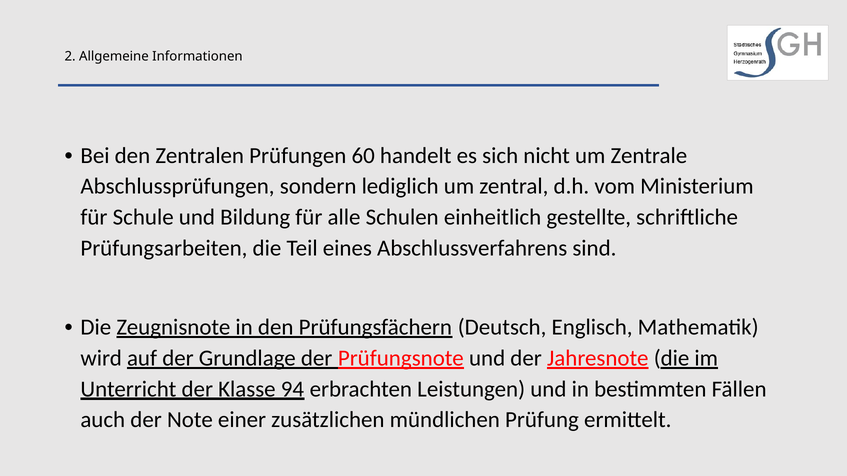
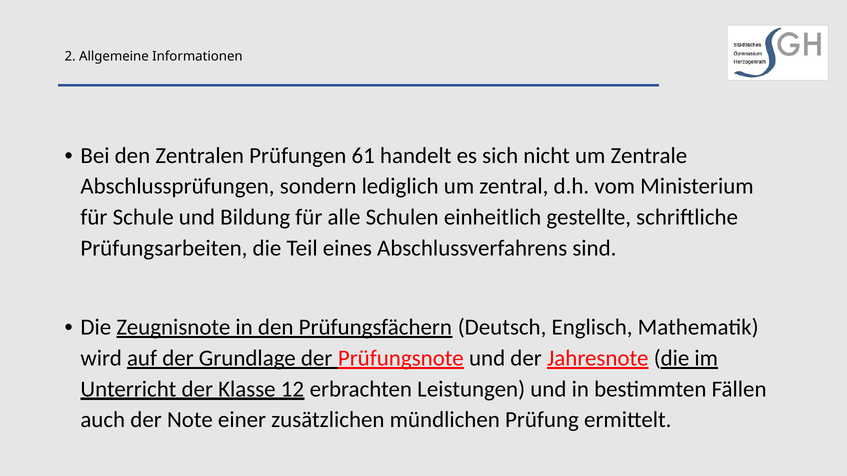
60: 60 -> 61 (363, 156)
94: 94 -> 12 (292, 389)
